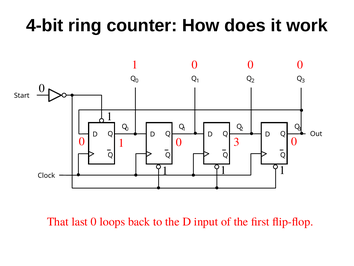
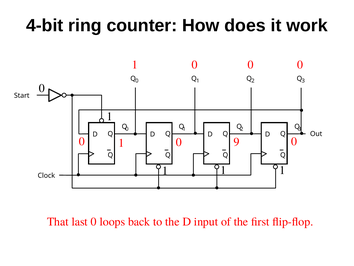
0 3: 3 -> 9 (237, 142)
